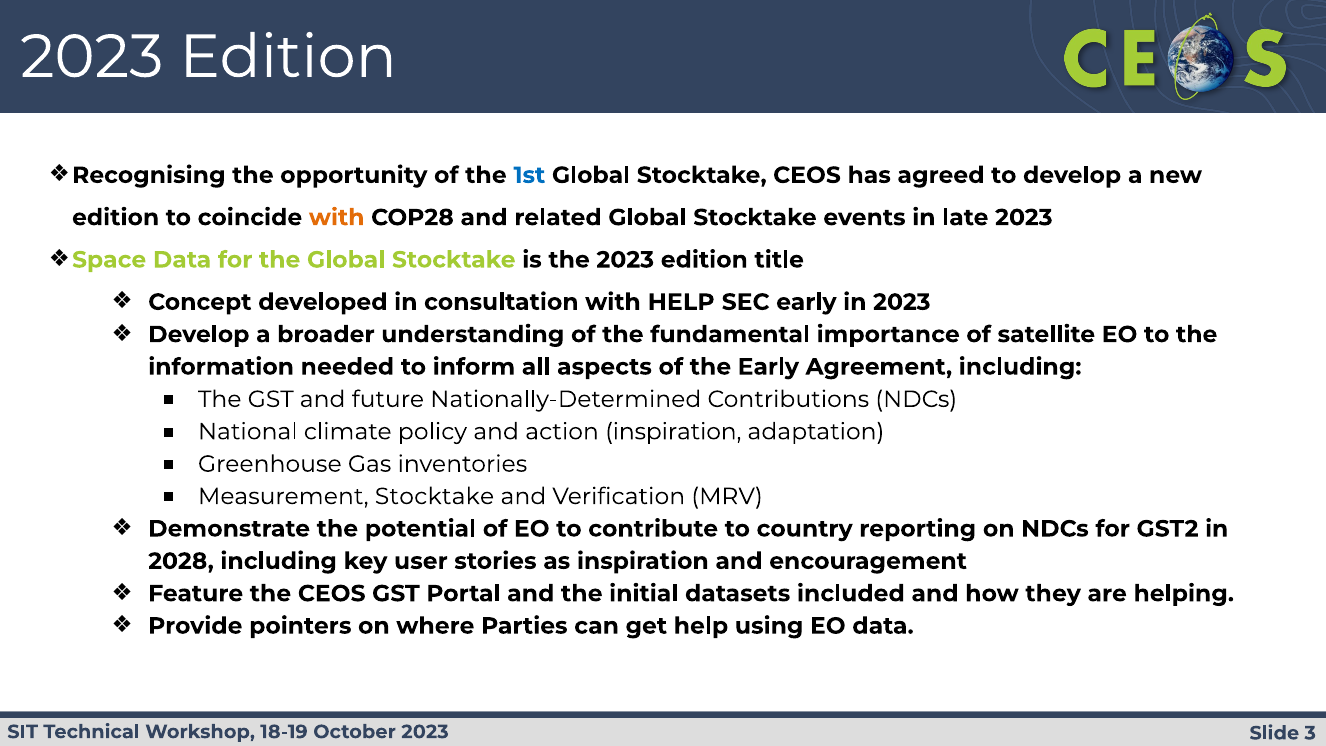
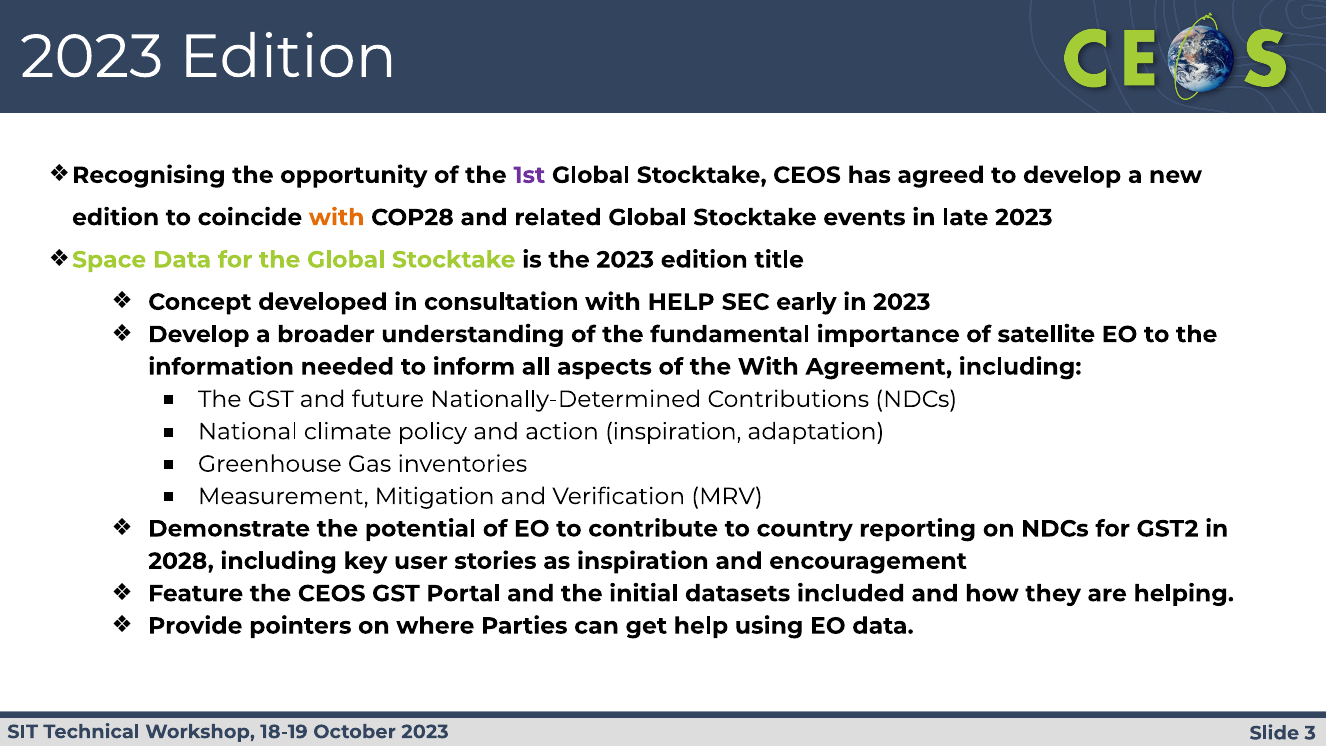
1st colour: blue -> purple (529, 175)
the Early: Early -> With (768, 367)
Measurement Stocktake: Stocktake -> Mitigation (435, 496)
